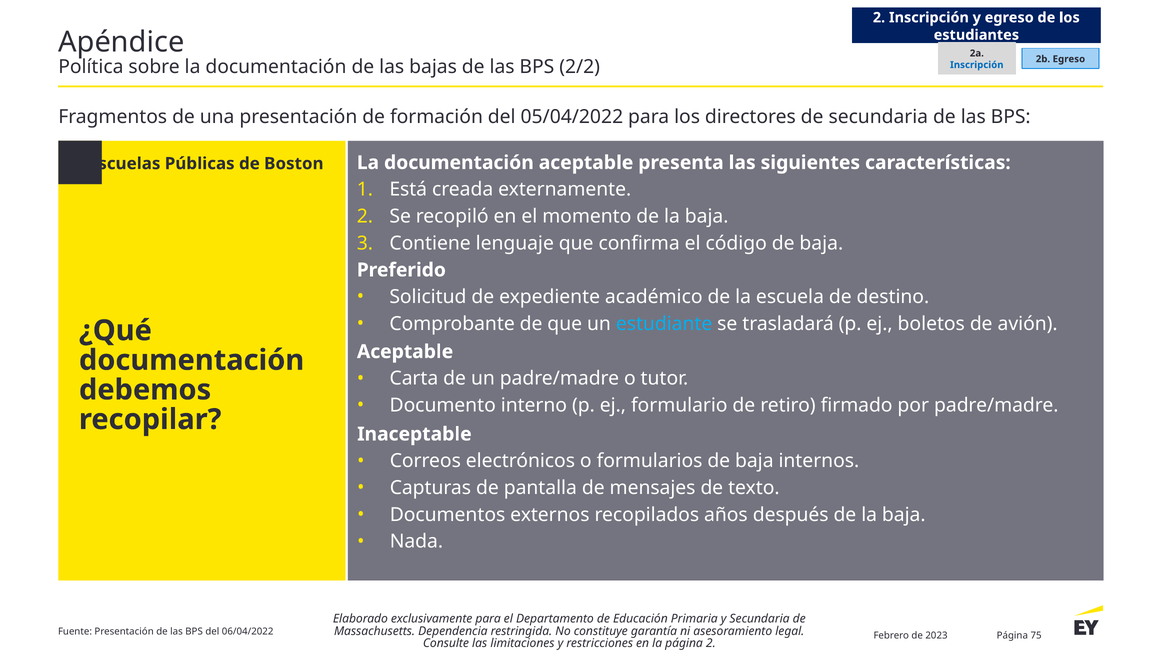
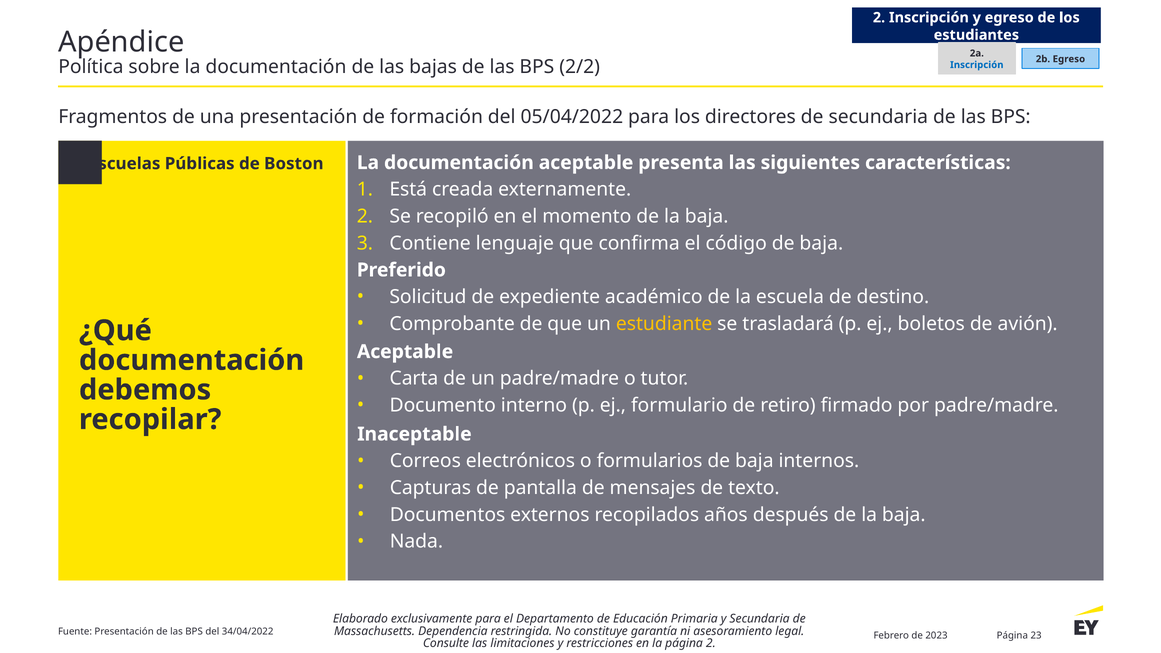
estudiante colour: light blue -> yellow (664, 324)
06/04/2022: 06/04/2022 -> 34/04/2022 (248, 631)
75: 75 -> 23 (1036, 635)
